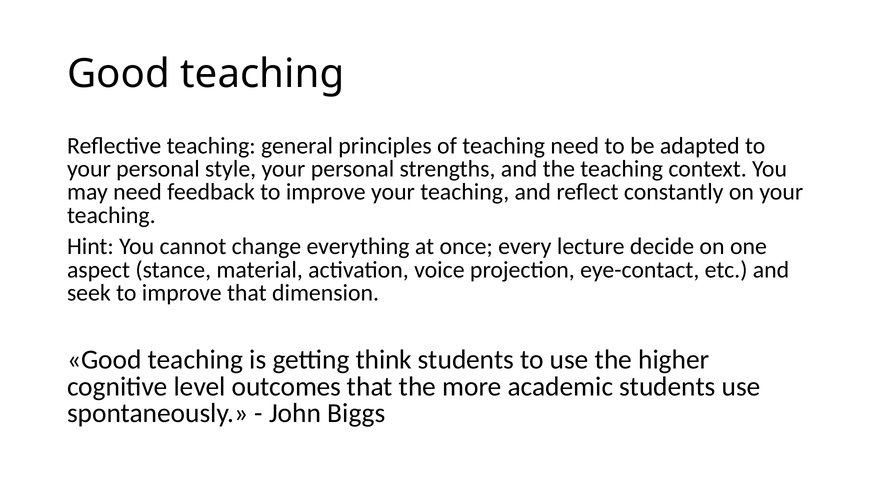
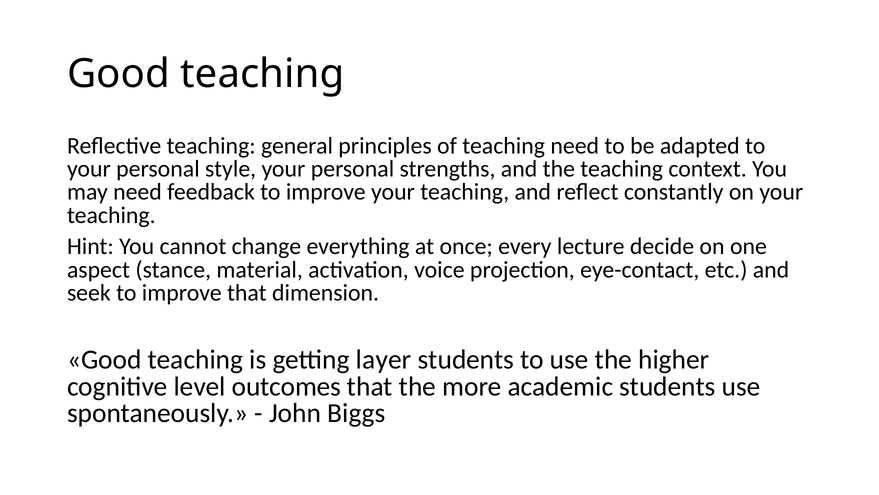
think: think -> layer (384, 359)
